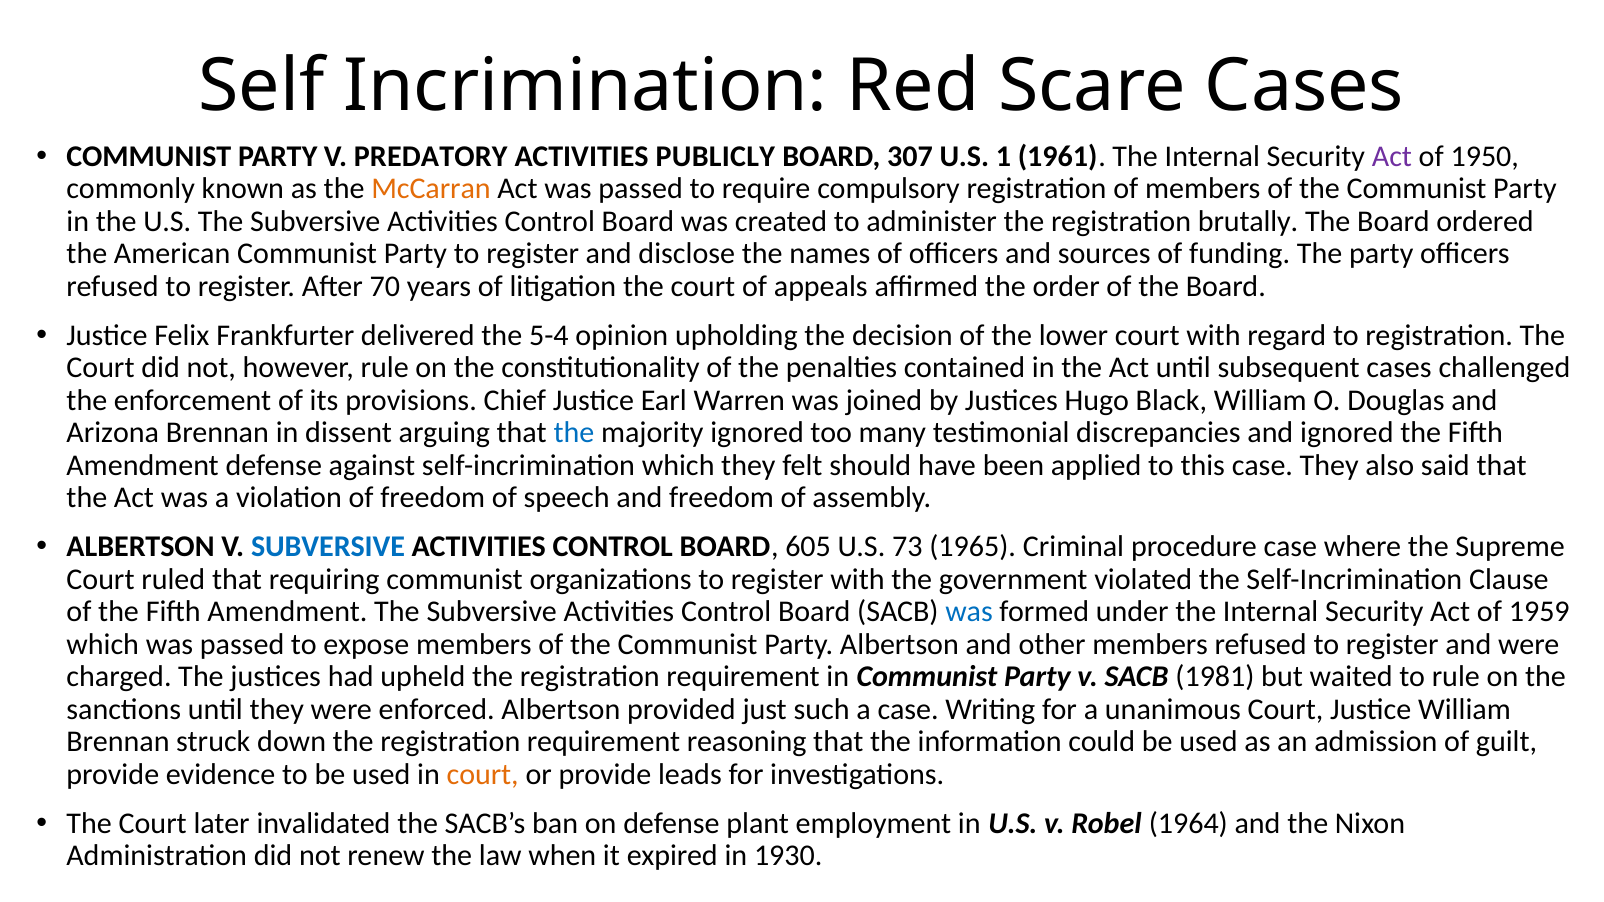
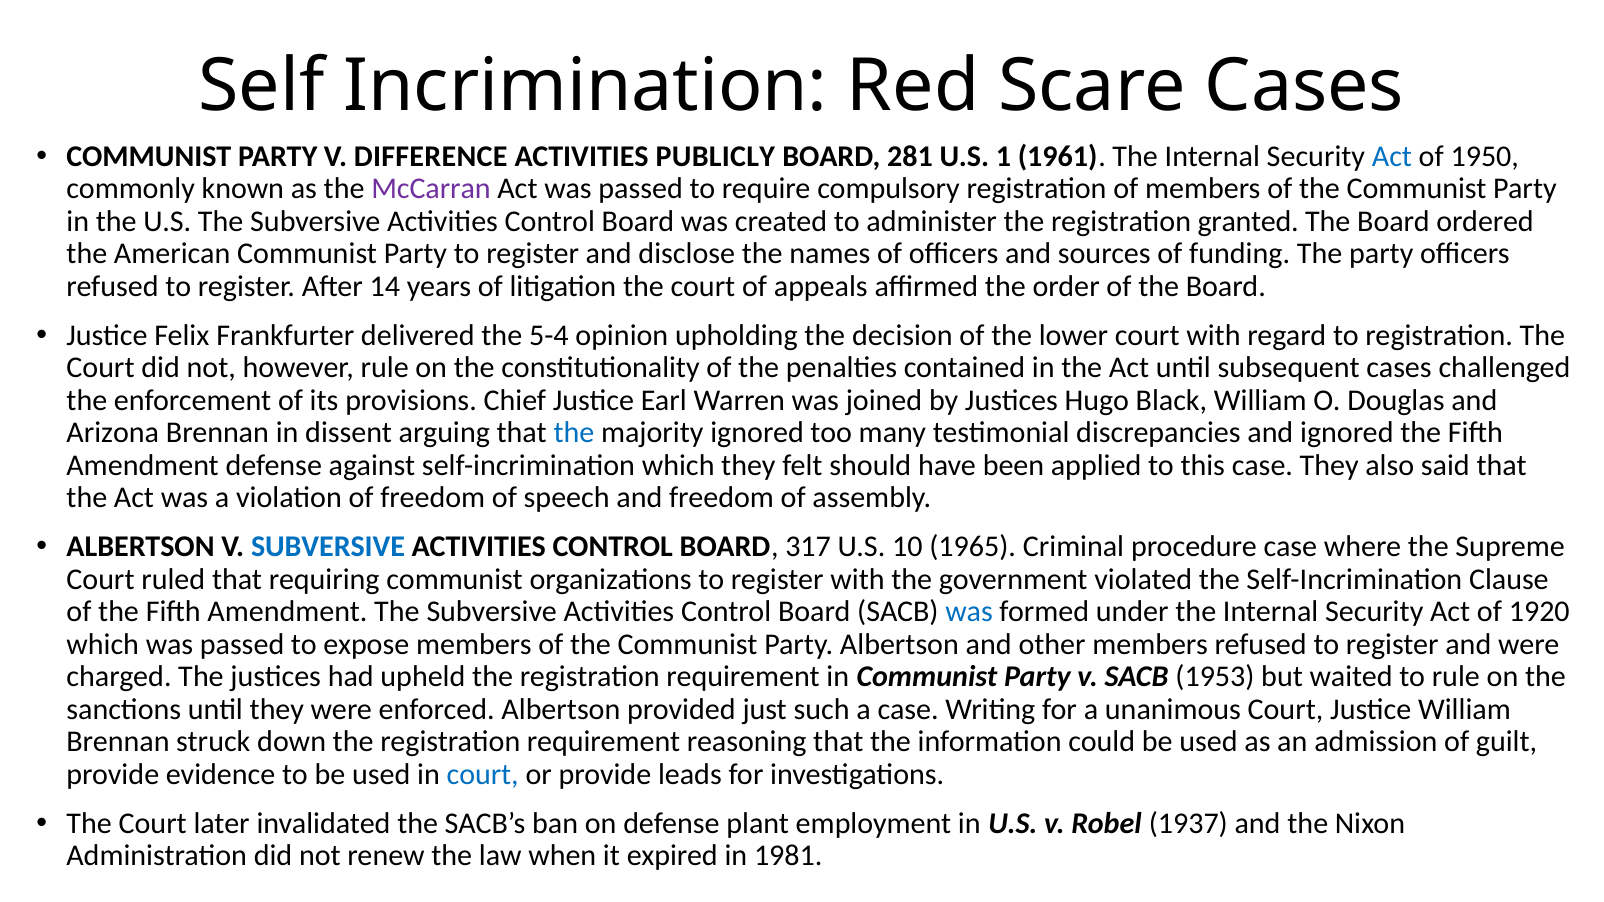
PREDATORY: PREDATORY -> DIFFERENCE (431, 156)
307: 307 -> 281 (910, 156)
Act colour: purple -> blue (1392, 156)
McCarran colour: orange -> purple (431, 189)
brutally: brutally -> granted (1248, 221)
70: 70 -> 14 (385, 286)
605: 605 -> 317 (808, 547)
73: 73 -> 10 (907, 547)
1959: 1959 -> 1920 (1539, 612)
1981: 1981 -> 1953 (1215, 677)
court colour: orange -> blue (483, 775)
1964: 1964 -> 1937 (1188, 824)
1930: 1930 -> 1981 (788, 856)
